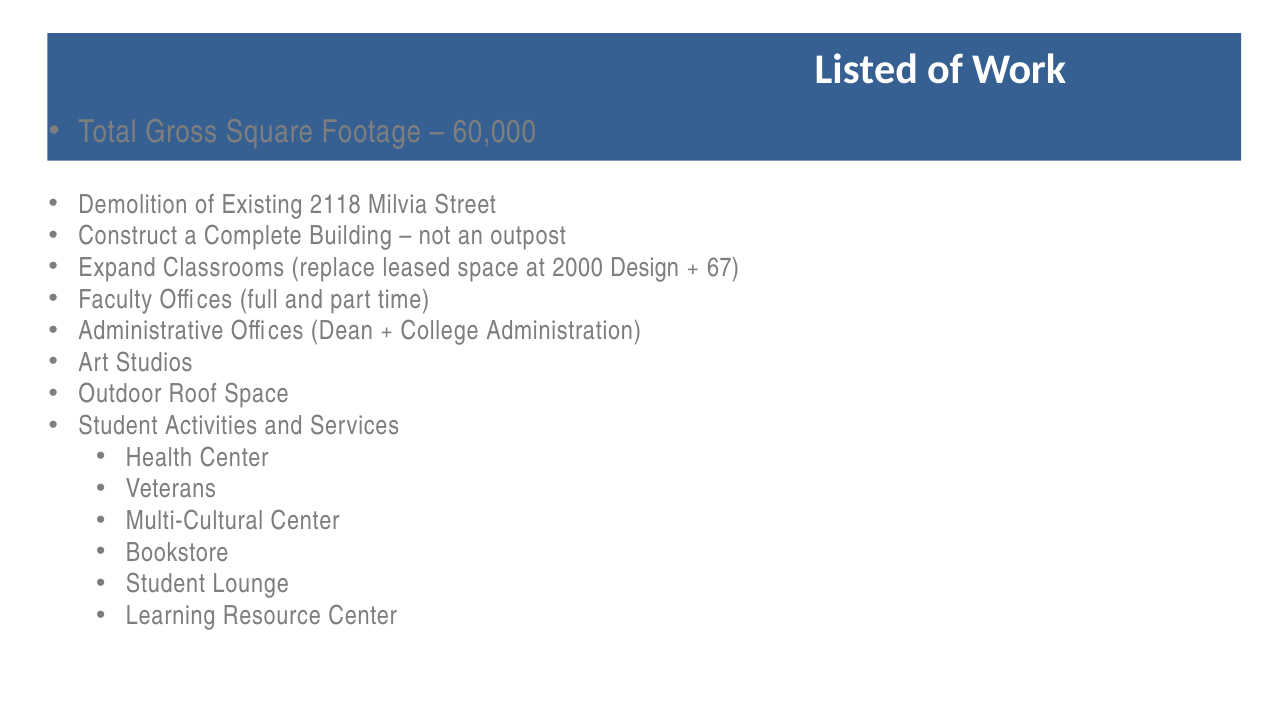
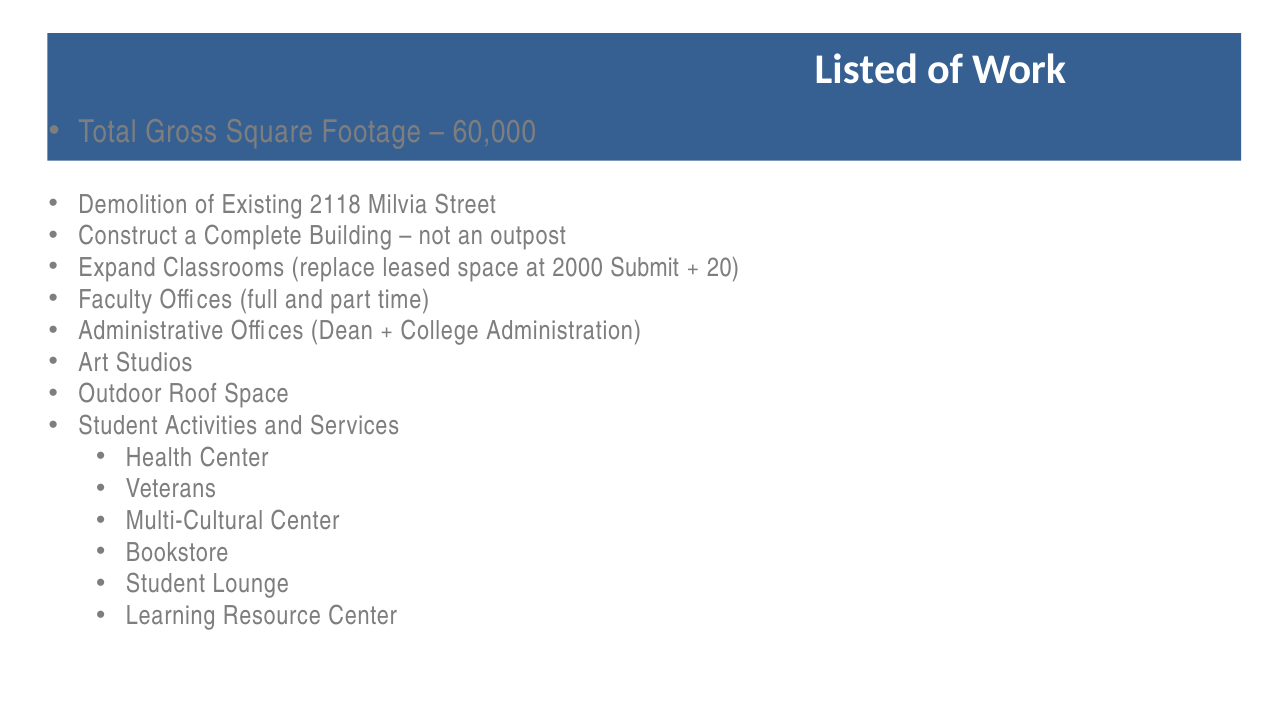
Design: Design -> Submit (645, 267)
67: 67 -> 20 (723, 267)
